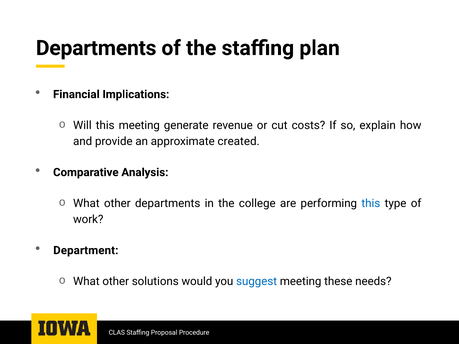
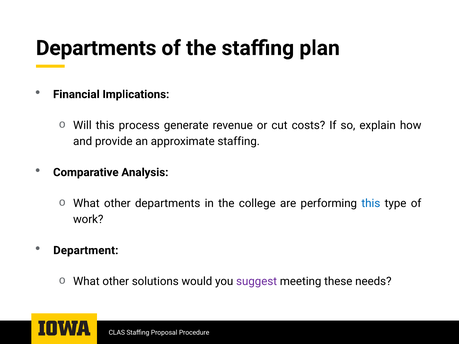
this meeting: meeting -> process (139, 126)
approximate created: created -> staffing (239, 141)
suggest colour: blue -> purple (257, 282)
